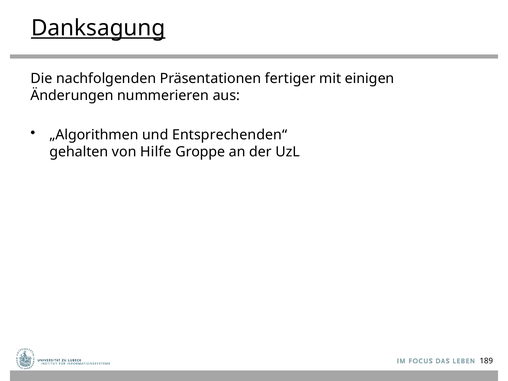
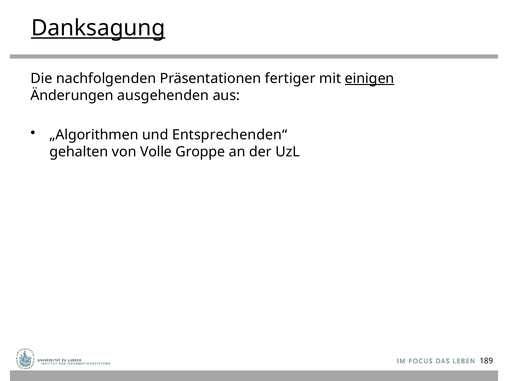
einigen underline: none -> present (370, 79)
nummerieren: nummerieren -> ausgehenden (163, 95)
Hilfe: Hilfe -> Volle (156, 152)
